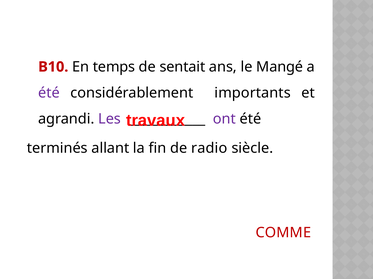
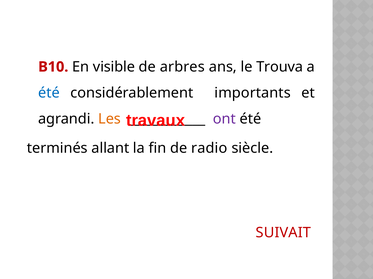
temps: temps -> visible (114, 67)
sentait: sentait -> arbres (182, 67)
Mangé: Mangé -> Trouva (280, 67)
été colour: purple -> blue (49, 93)
Les colour: purple -> orange (110, 119)
COMME: COMME -> SUIVAIT (283, 233)
